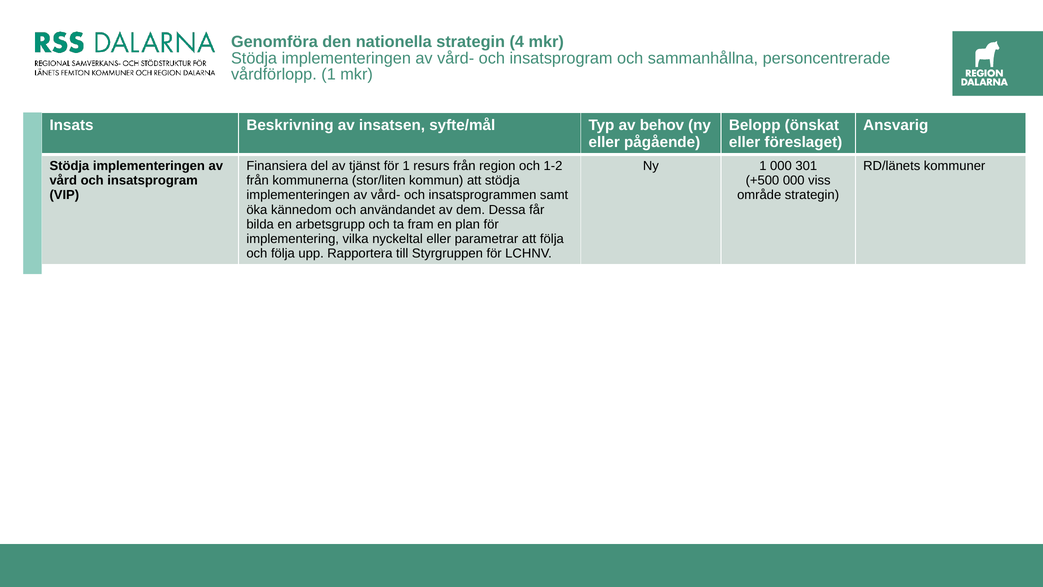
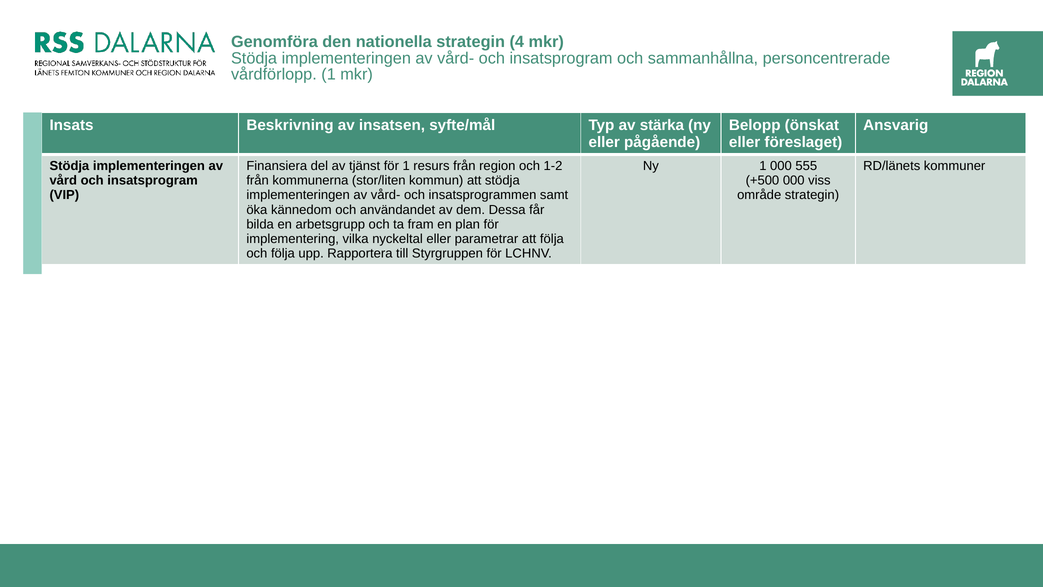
behov: behov -> stärka (662, 125)
301: 301 -> 555 (806, 166)
